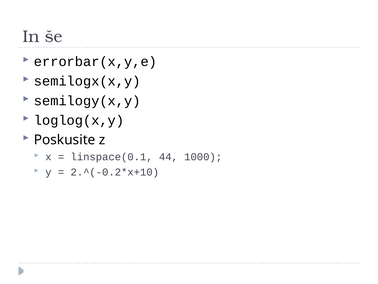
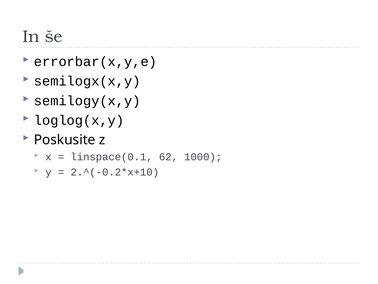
44: 44 -> 62 (168, 157)
